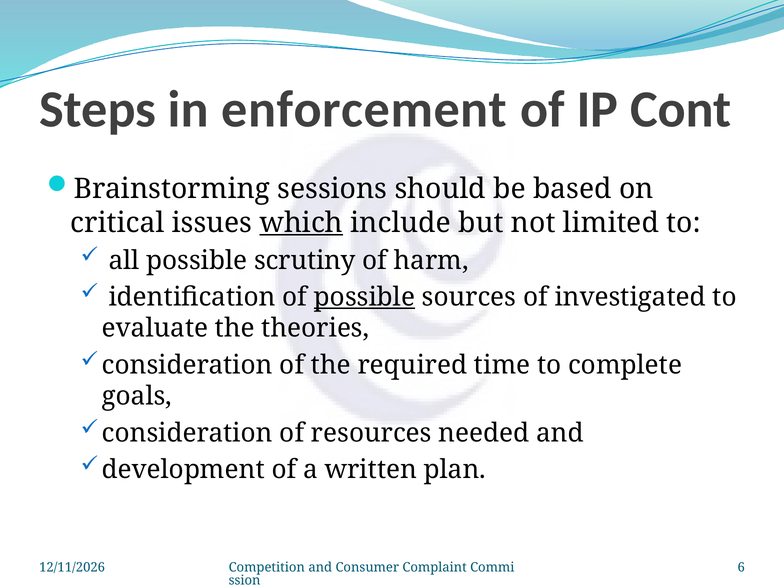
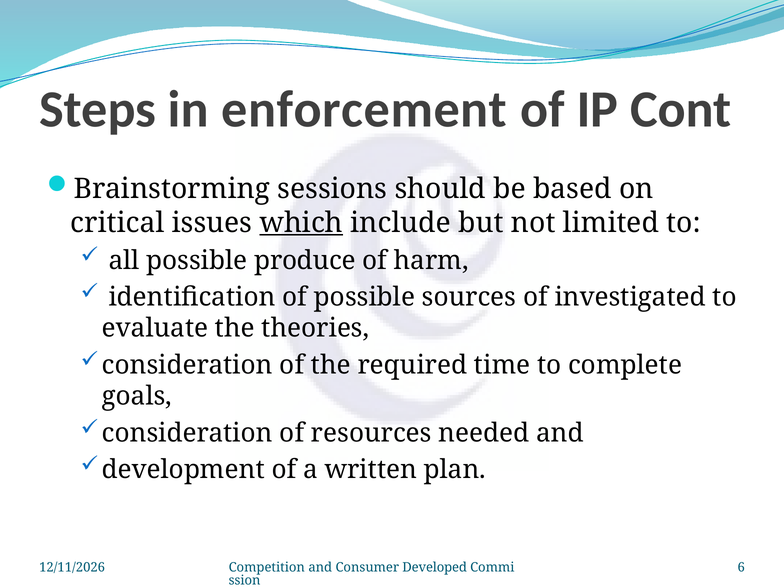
scrutiny: scrutiny -> produce (305, 260)
possible underline: present -> none (365, 297)
Complaint: Complaint -> Developed (435, 567)
